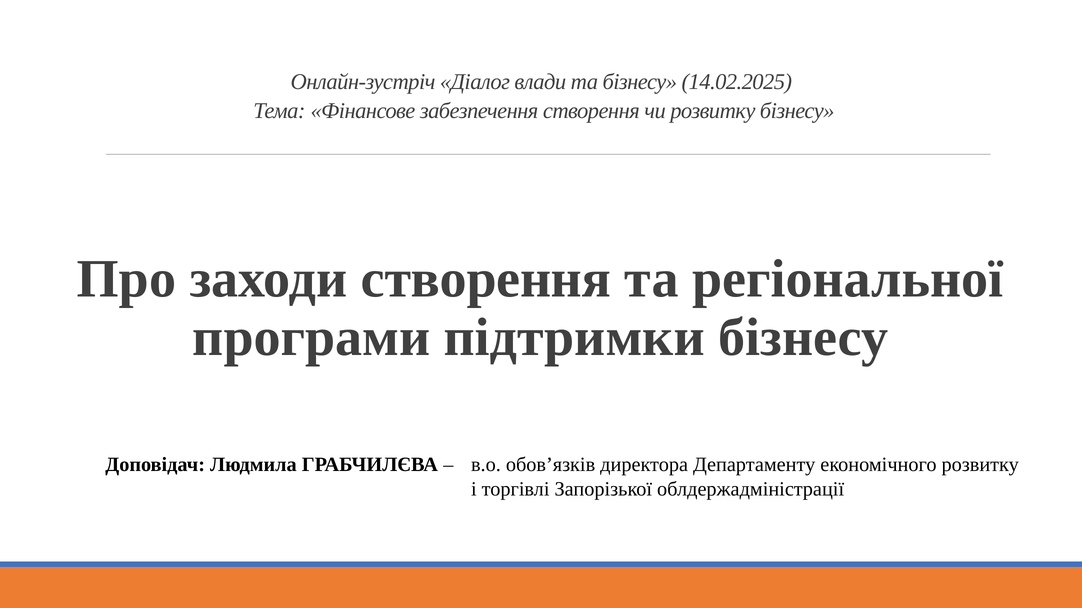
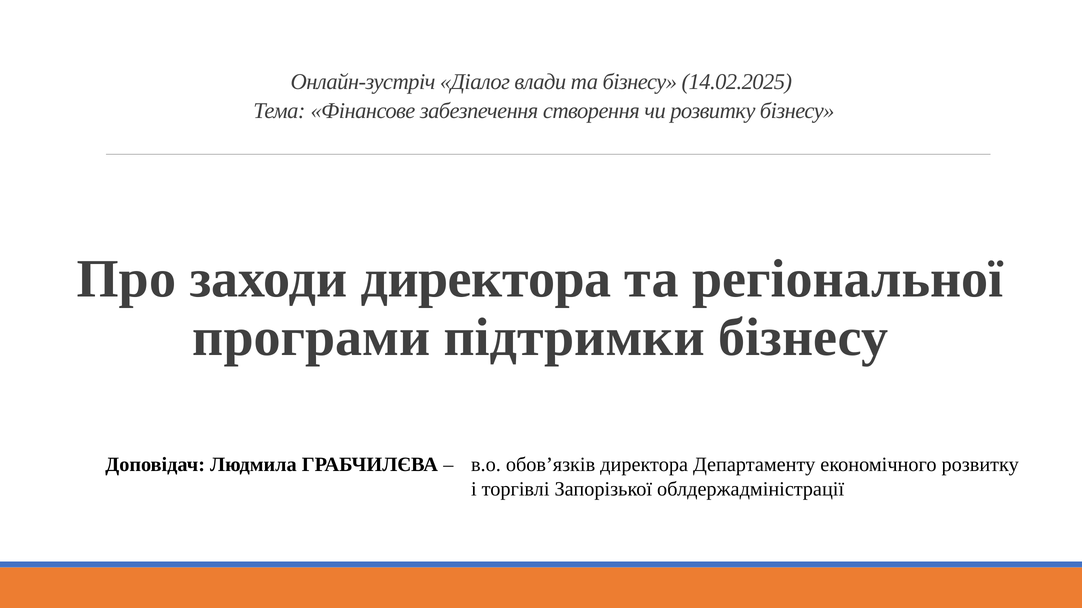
заходи створення: створення -> директора (486, 279)
